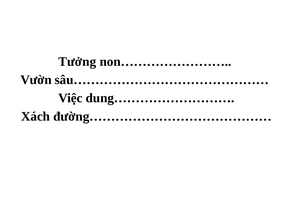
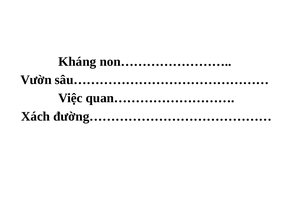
Tưởng: Tưởng -> Kháng (77, 61)
dung………………………: dung……………………… -> quan……………………… (160, 98)
